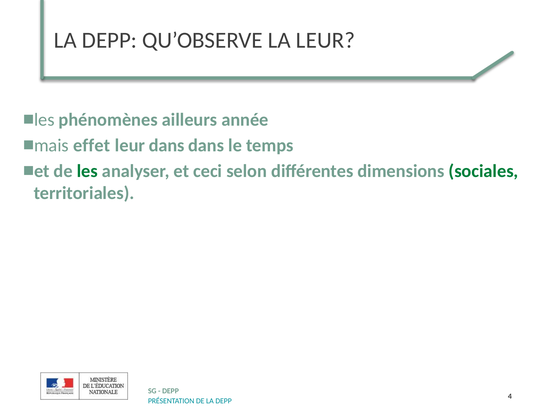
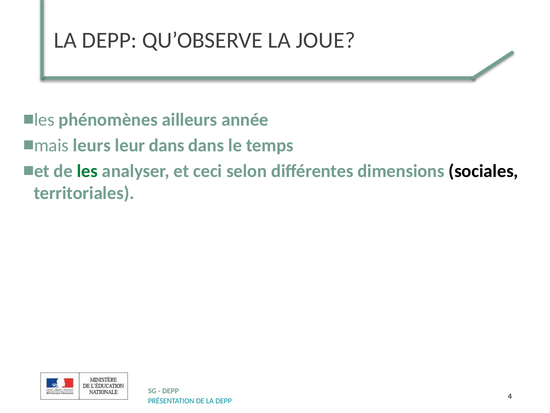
LA LEUR: LEUR -> JOUE (326, 40)
effet: effet -> leurs (92, 145)
sociales colour: green -> black (484, 171)
